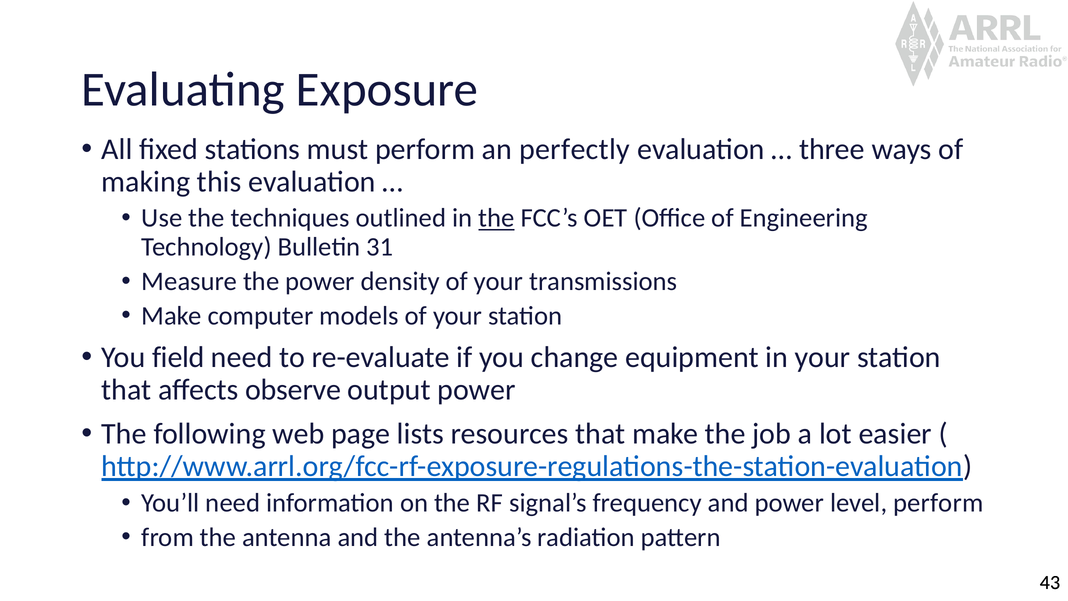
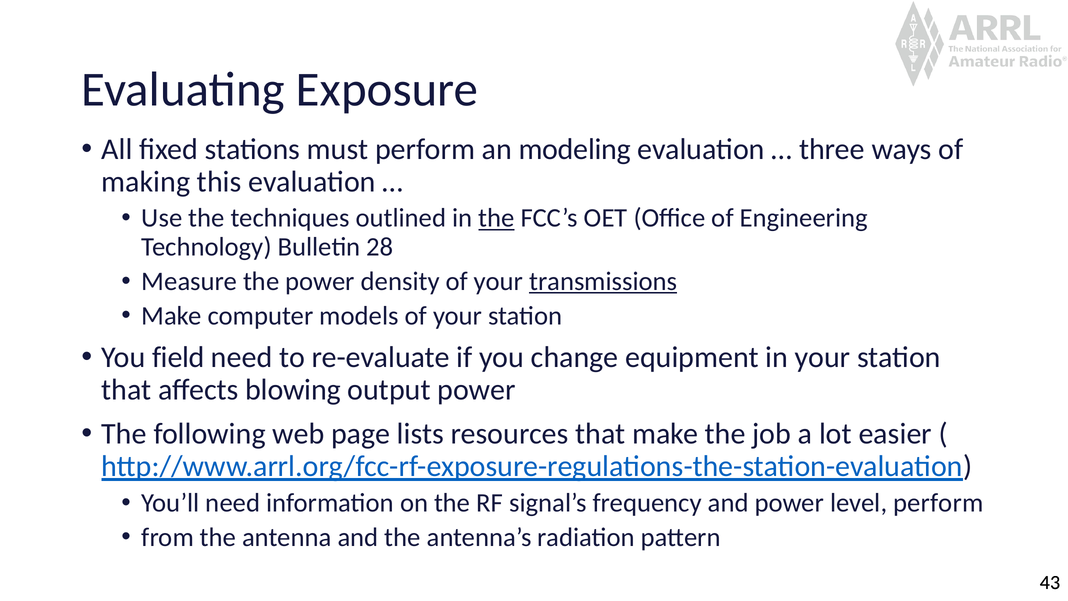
perfectly: perfectly -> modeling (575, 149)
31: 31 -> 28 (380, 247)
transmissions underline: none -> present (603, 281)
observe: observe -> blowing (293, 390)
